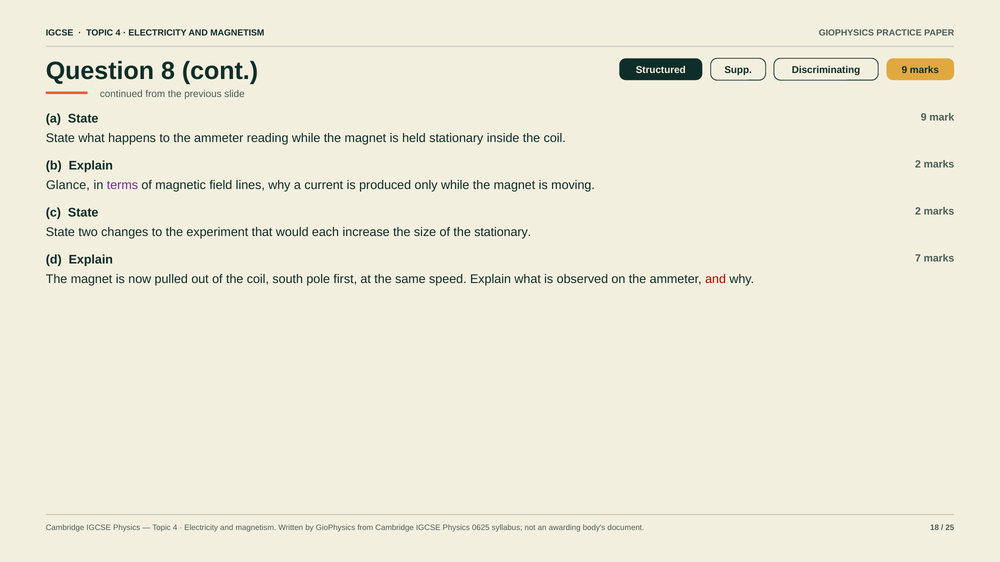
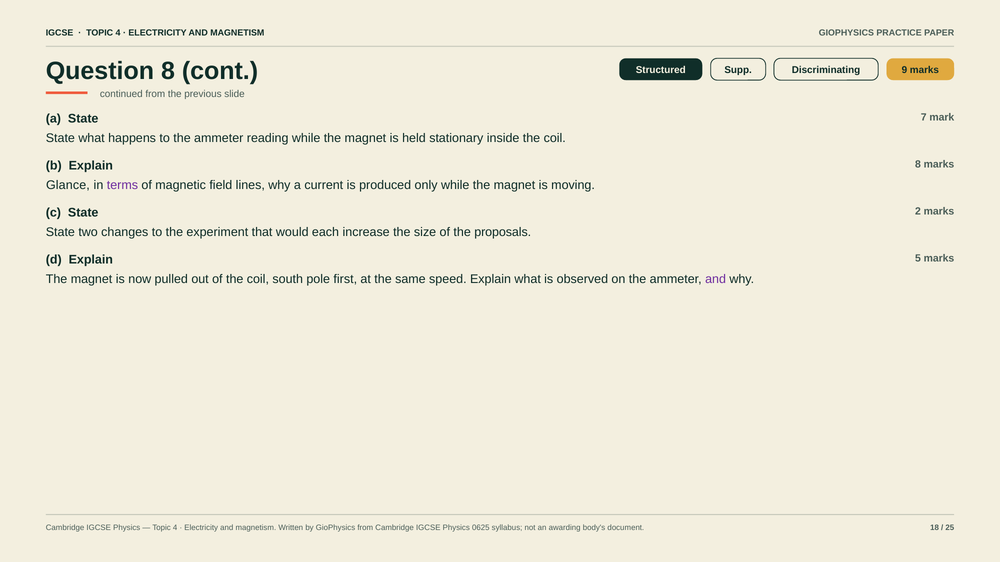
State 9: 9 -> 7 (924, 117)
Explain 2: 2 -> 8 (918, 164)
the stationary: stationary -> proposals (503, 232)
7: 7 -> 5 (918, 259)
and colour: red -> purple (716, 279)
